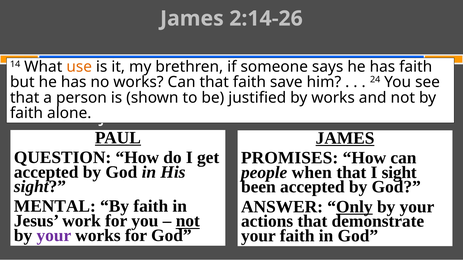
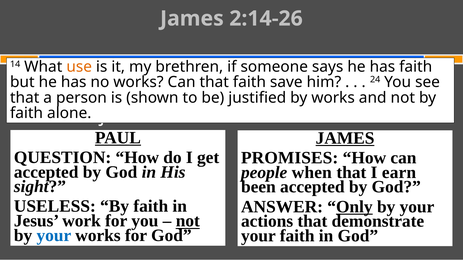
I sight: sight -> earn (399, 173)
MENTAL: MENTAL -> USELESS (55, 207)
your colour: purple -> blue (54, 236)
